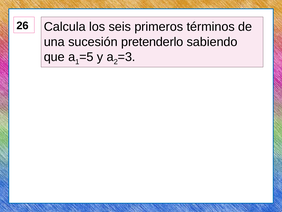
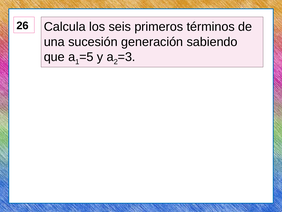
pretenderlo: pretenderlo -> generación (152, 42)
